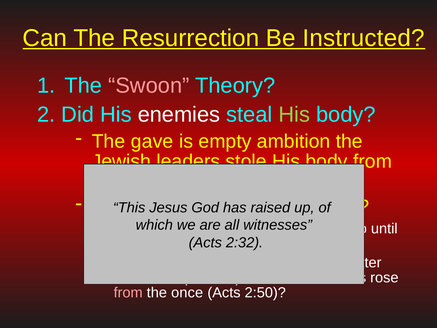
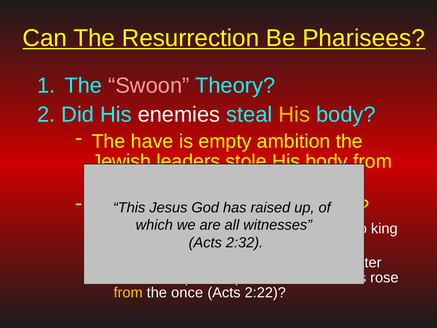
Instructed: Instructed -> Pharisees (364, 38)
His colour: light green -> yellow (294, 114)
The gave: gave -> have (152, 141)
until: until -> king (384, 228)
from colour: pink -> yellow (128, 292)
2:50: 2:50 -> 2:22 (265, 292)
